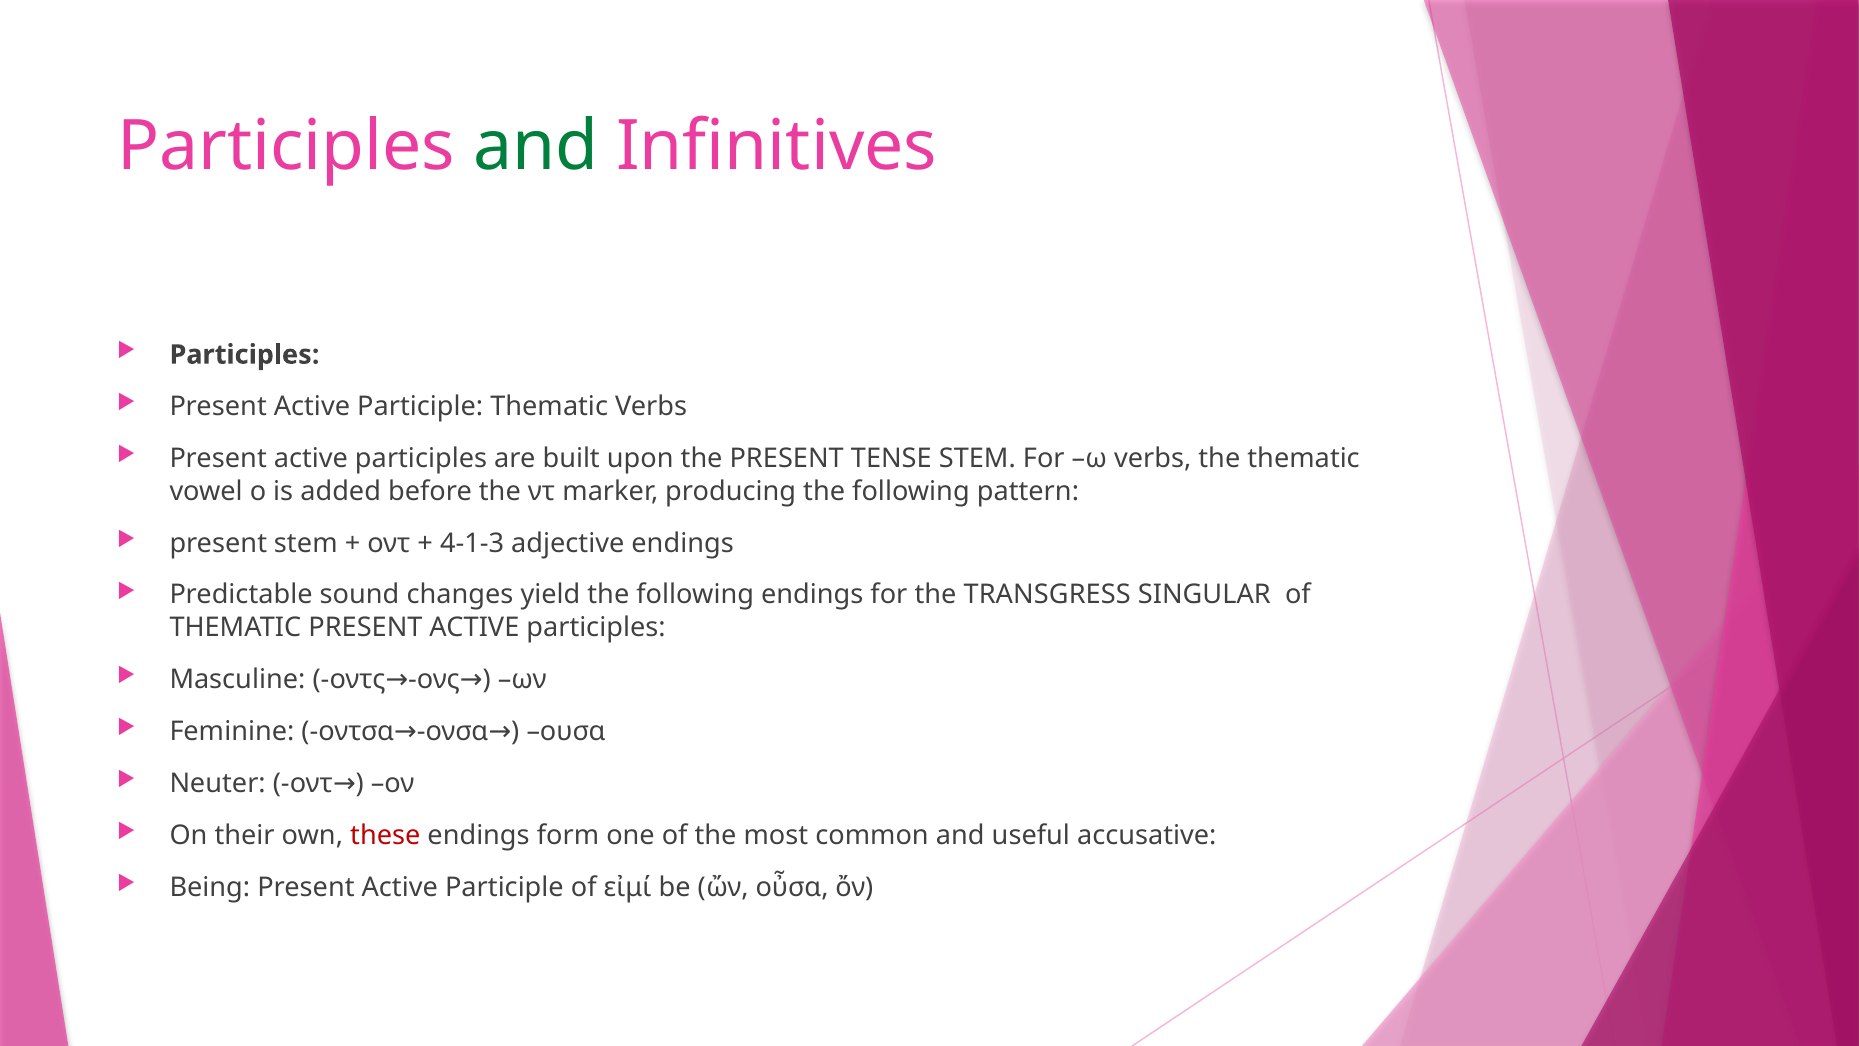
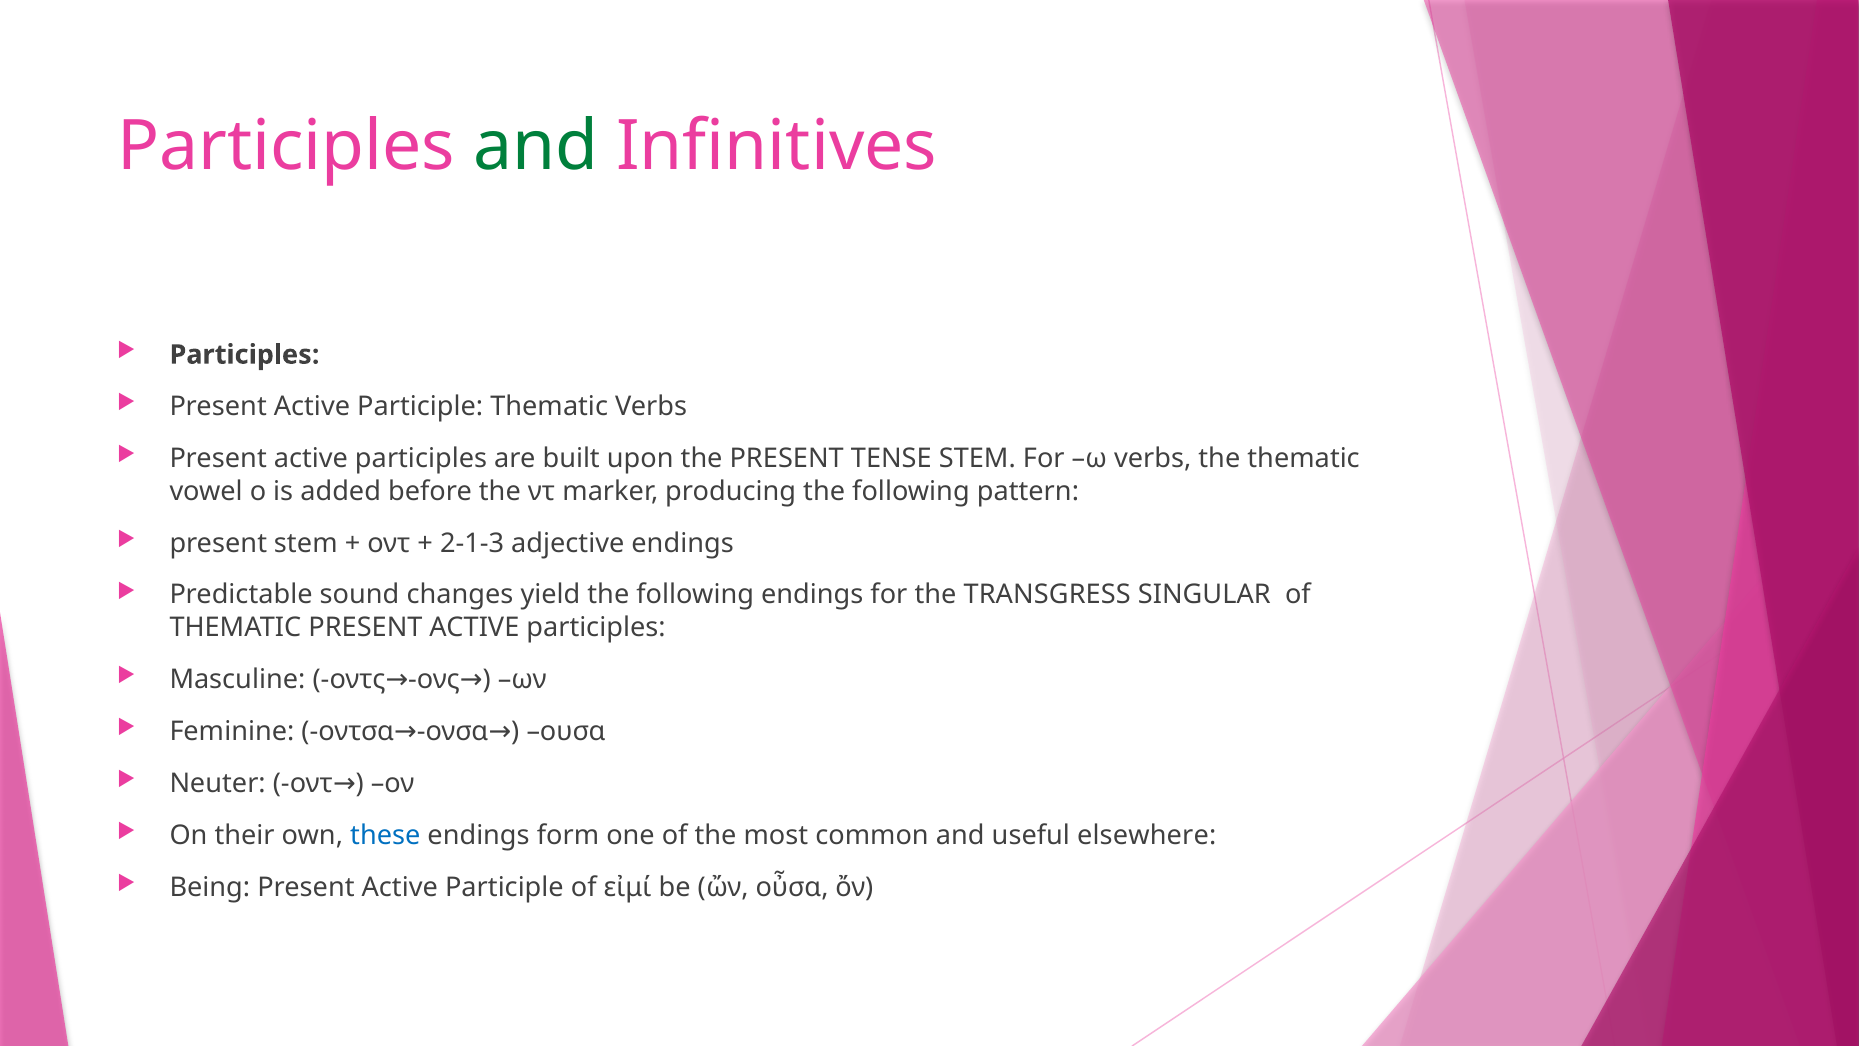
4-1-3: 4-1-3 -> 2-1-3 (472, 543)
these colour: red -> blue (385, 835)
accusative: accusative -> elsewhere (1147, 835)
